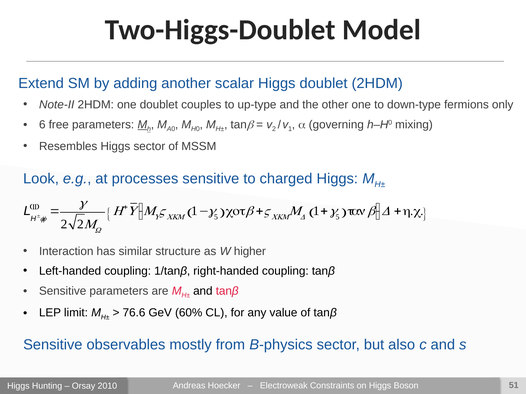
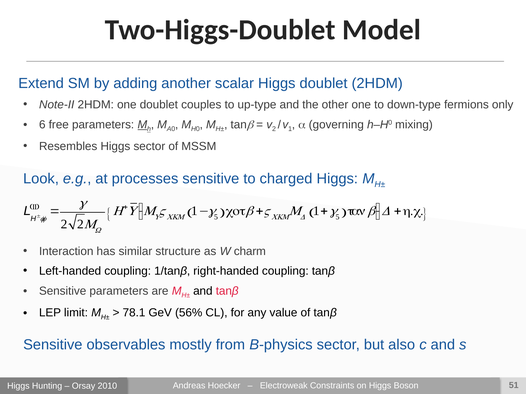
higher: higher -> charm (250, 252)
76.6: 76.6 -> 78.1 (134, 313)
60%: 60% -> 56% (189, 313)
